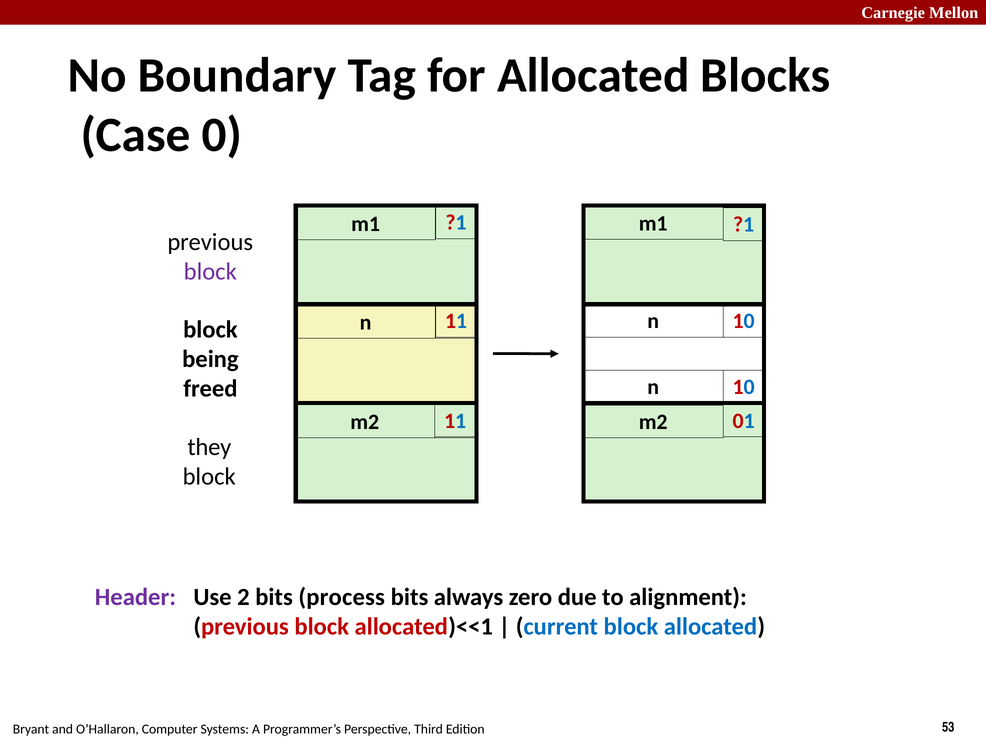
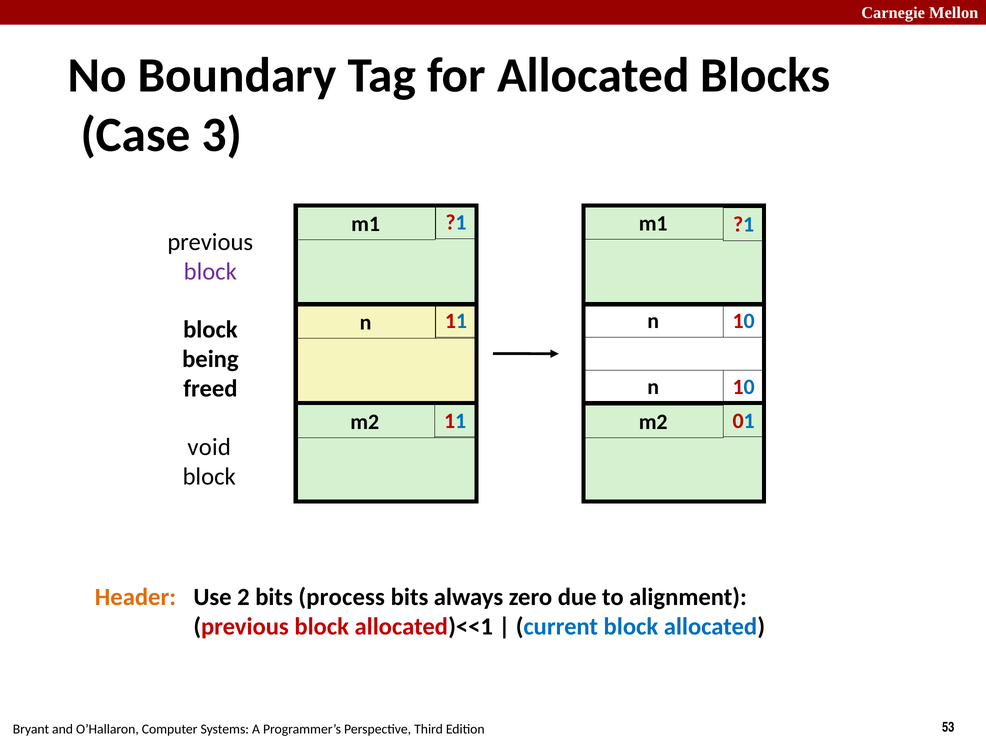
0: 0 -> 3 (222, 135)
they: they -> void (209, 447)
Header colour: purple -> orange (135, 597)
